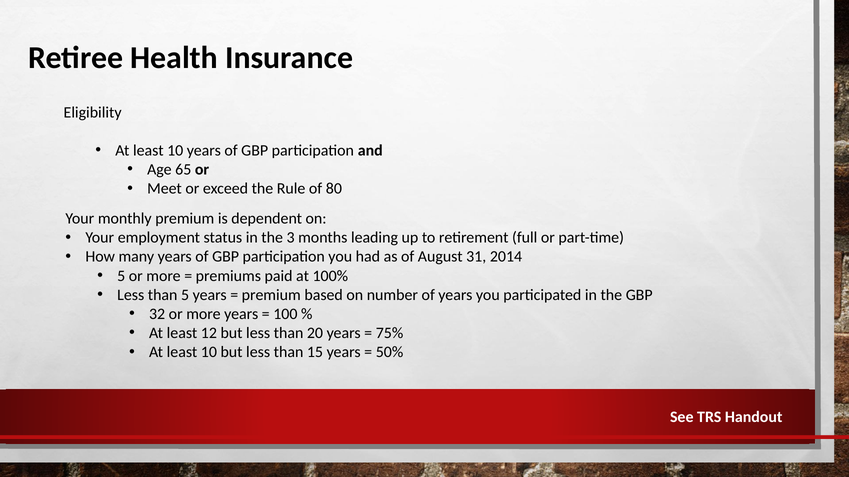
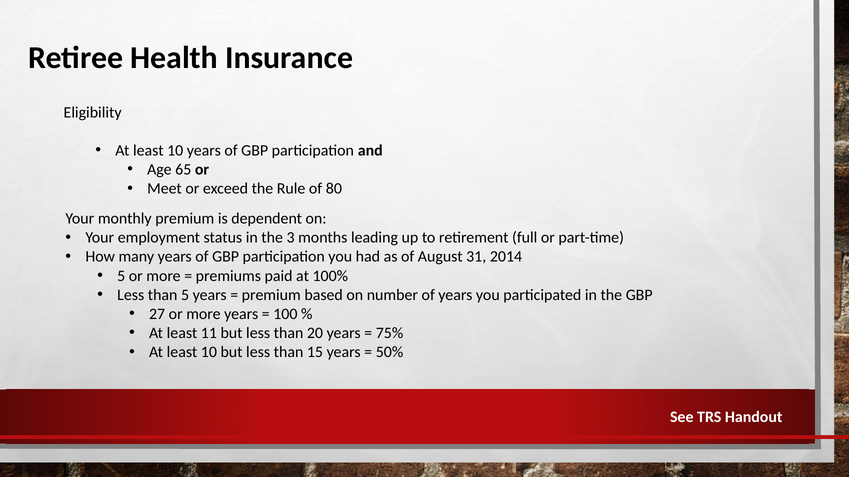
32: 32 -> 27 (157, 314)
12: 12 -> 11 (209, 333)
